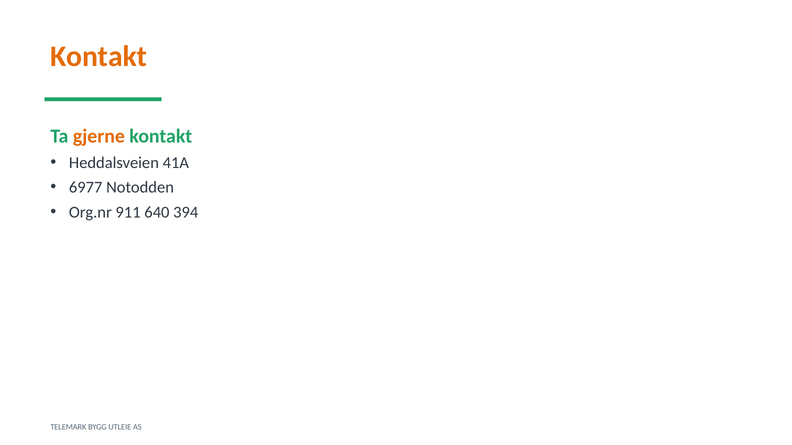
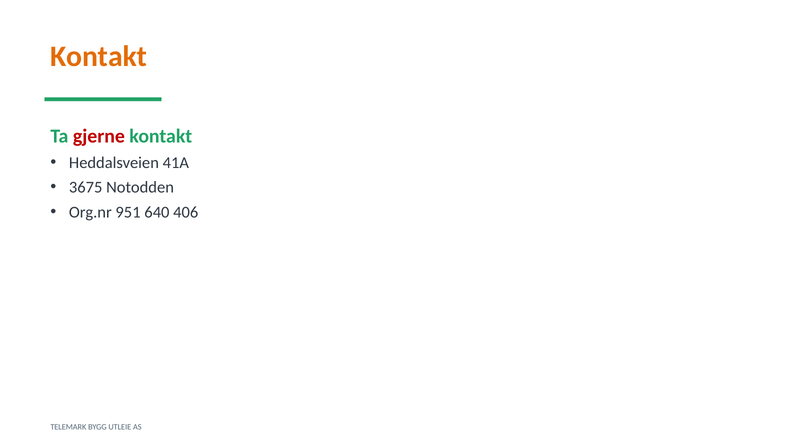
gjerne colour: orange -> red (99, 136)
6977: 6977 -> 3675 (86, 188)
911: 911 -> 951 (128, 212)
394: 394 -> 406 (186, 212)
